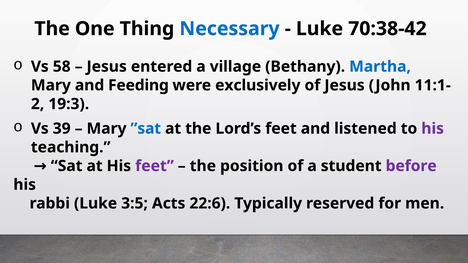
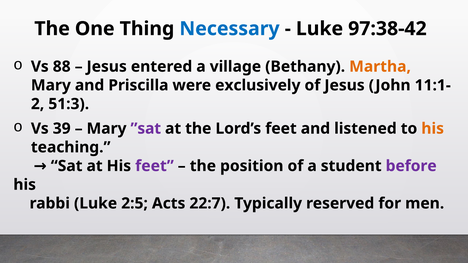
70:38-42: 70:38-42 -> 97:38-42 (387, 29)
58: 58 -> 88 (62, 67)
Martha colour: blue -> orange (380, 67)
Feeding: Feeding -> Priscilla (138, 85)
19:3: 19:3 -> 51:3 (69, 104)
”sat colour: blue -> purple (146, 129)
his colour: purple -> orange (433, 129)
3:5: 3:5 -> 2:5 (135, 204)
22:6: 22:6 -> 22:7 (210, 204)
